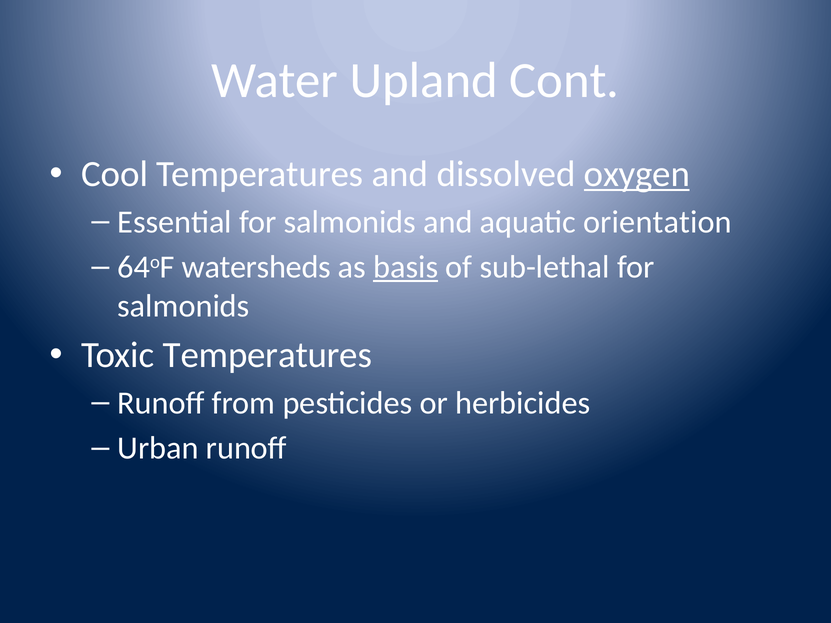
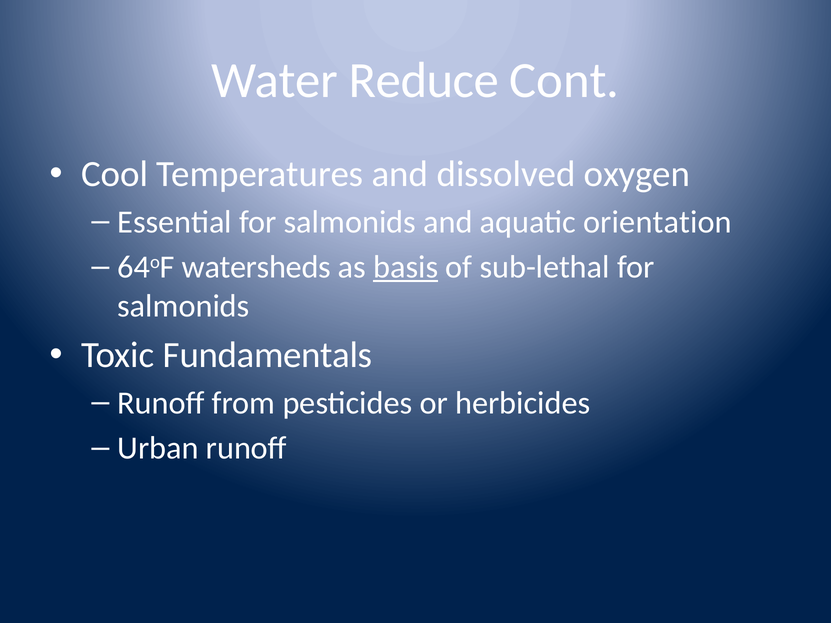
Upland: Upland -> Reduce (424, 80)
oxygen underline: present -> none (637, 174)
Toxic Temperatures: Temperatures -> Fundamentals (268, 355)
